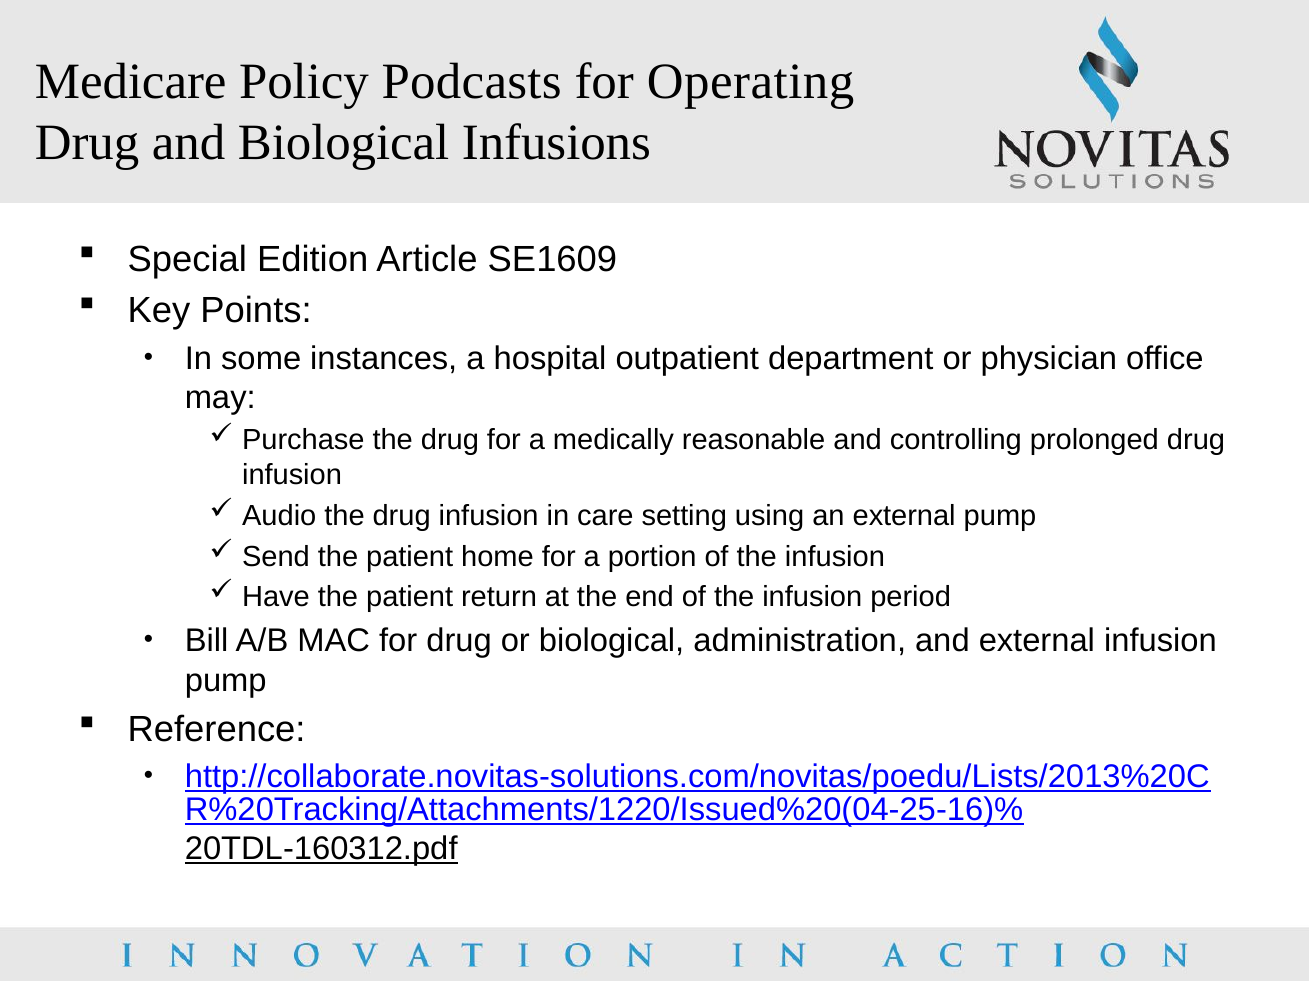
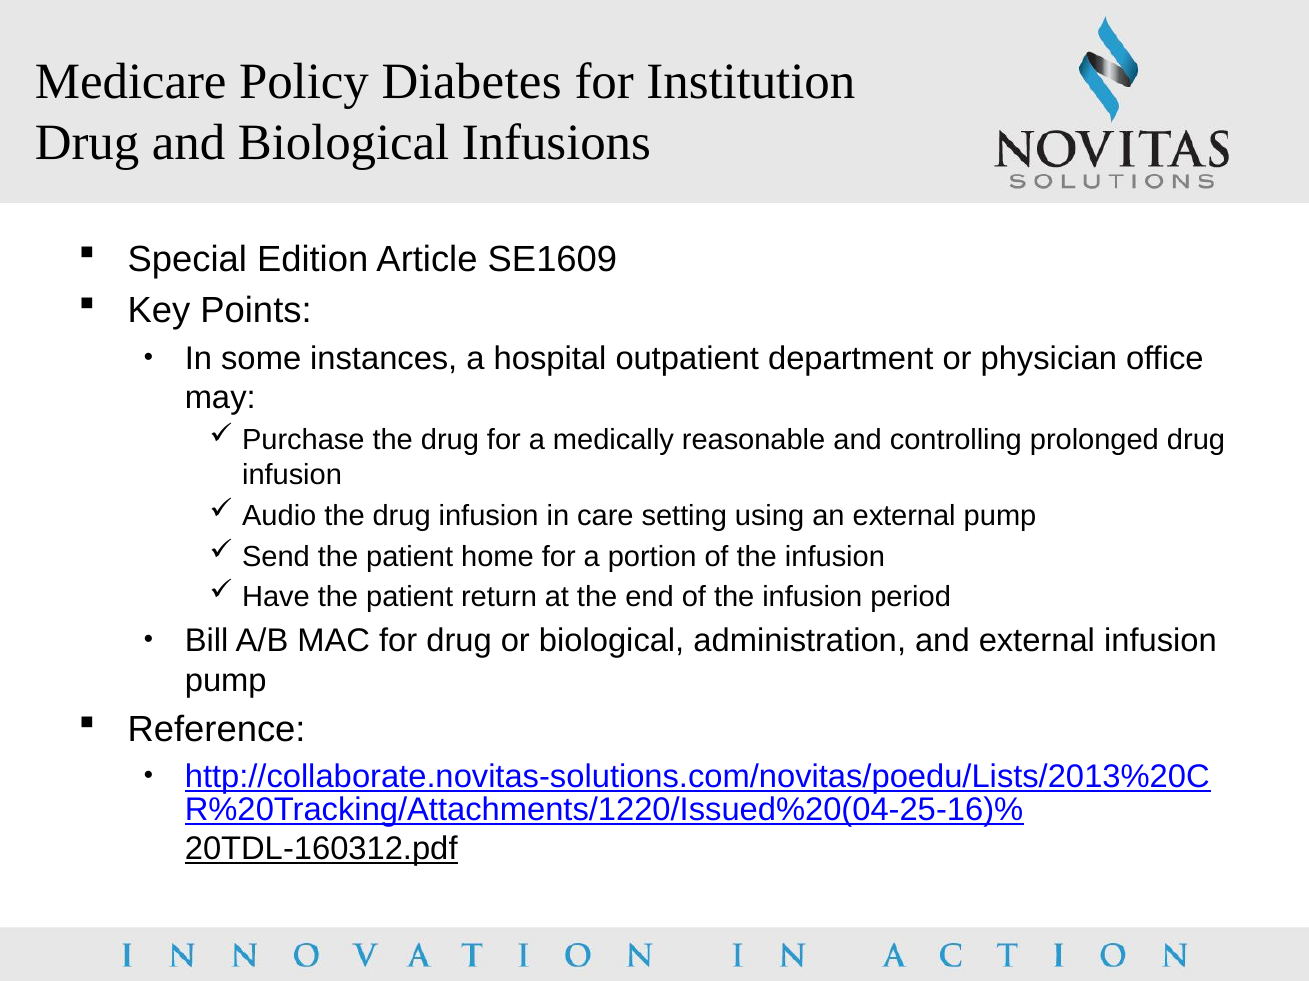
Podcasts: Podcasts -> Diabetes (472, 82)
Operating: Operating -> Institution (751, 82)
